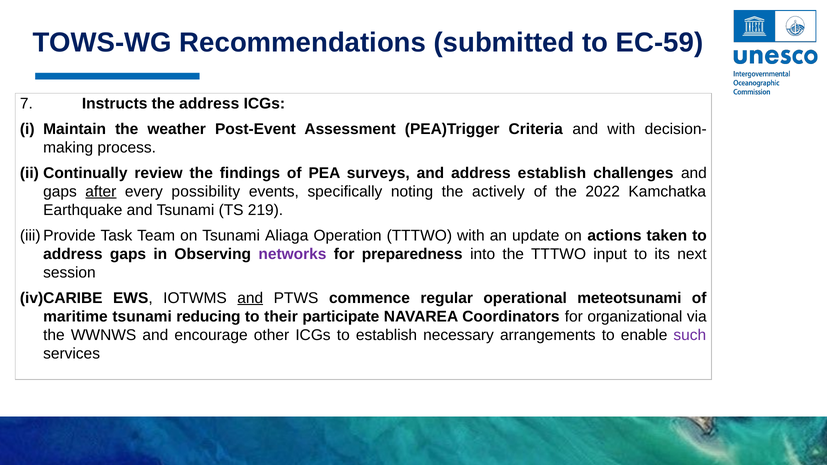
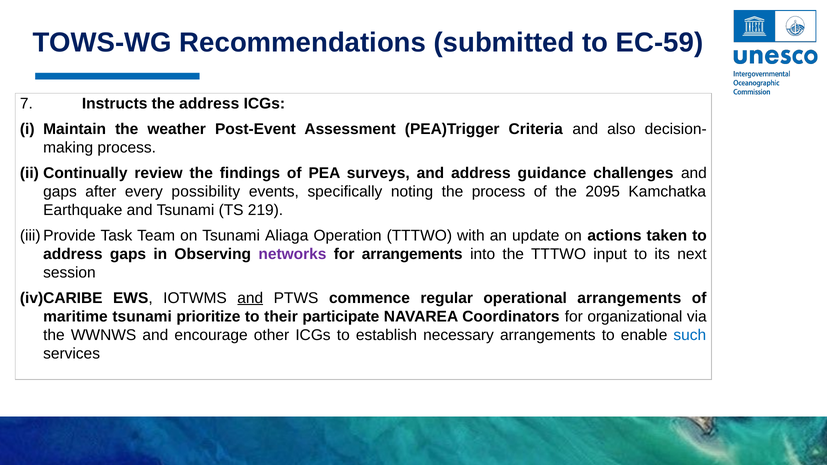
and with: with -> also (621, 129)
address establish: establish -> guidance (552, 173)
after underline: present -> none (101, 192)
the actively: actively -> process (499, 192)
2022: 2022 -> 2095 (603, 192)
for preparedness: preparedness -> arrangements (412, 254)
operational meteotsunami: meteotsunami -> arrangements (629, 298)
reducing: reducing -> prioritize (208, 317)
such colour: purple -> blue (690, 335)
